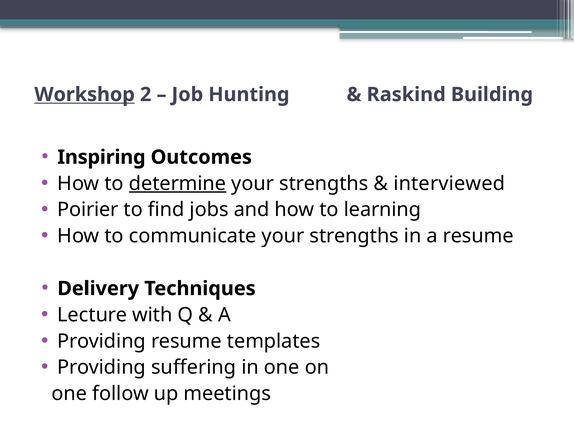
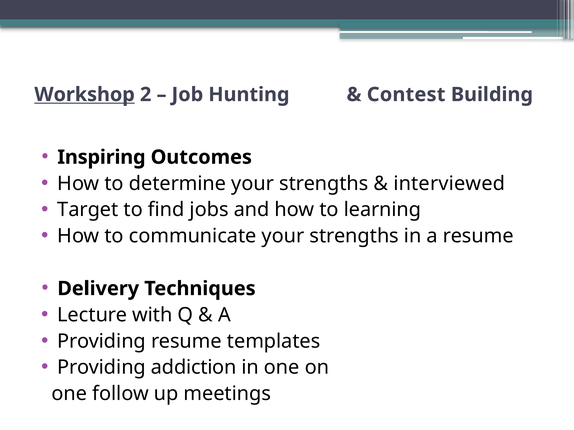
Raskind: Raskind -> Contest (406, 95)
determine underline: present -> none (178, 184)
Poirier: Poirier -> Target (88, 210)
suffering: suffering -> addiction (194, 368)
